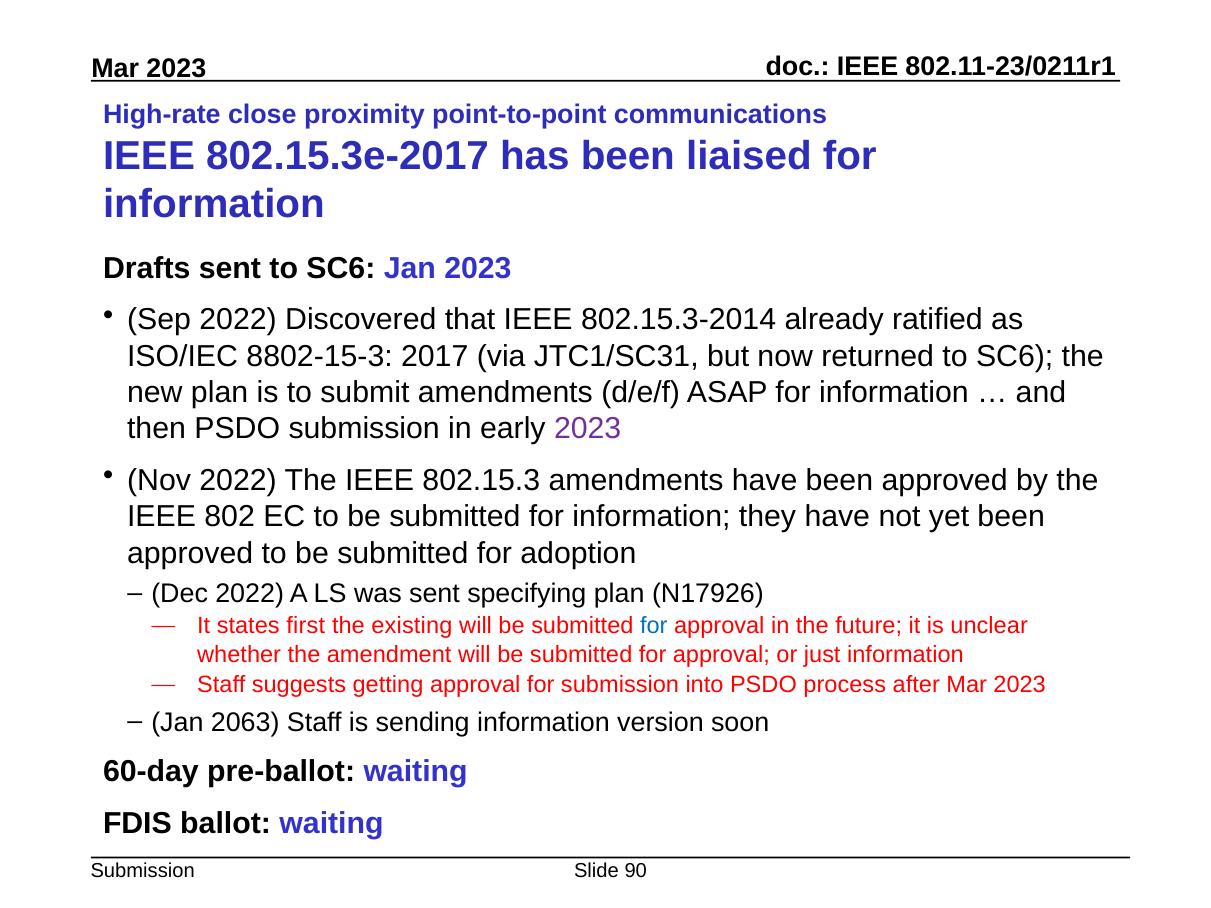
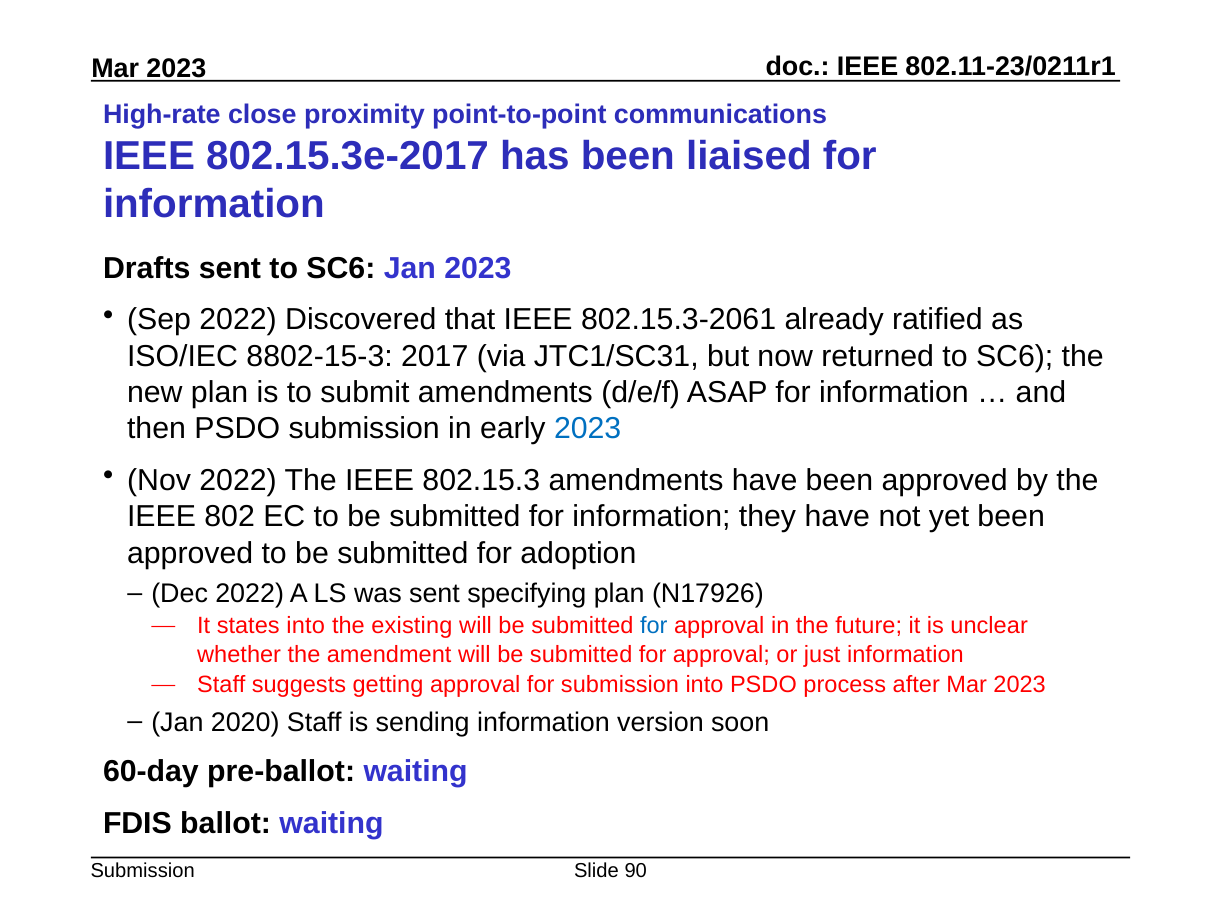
802.15.3-2014: 802.15.3-2014 -> 802.15.3-2061 (679, 320)
2023 colour: purple -> blue (588, 429)
states first: first -> into (306, 626)
2063: 2063 -> 2020 (245, 722)
